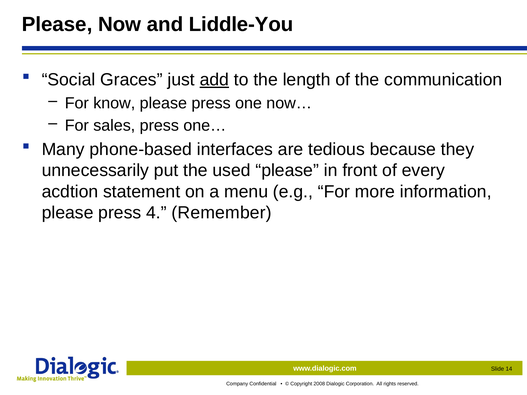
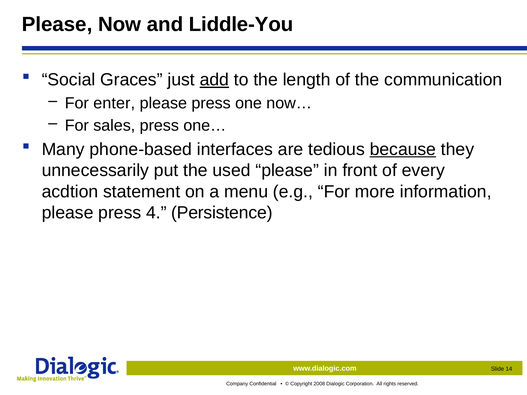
know: know -> enter (114, 103)
because underline: none -> present (403, 149)
Remember: Remember -> Persistence (222, 213)
